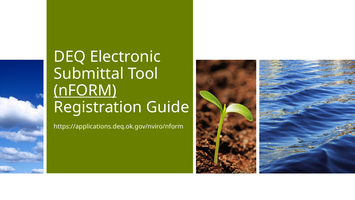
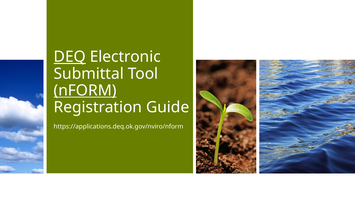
DEQ underline: none -> present (70, 57)
